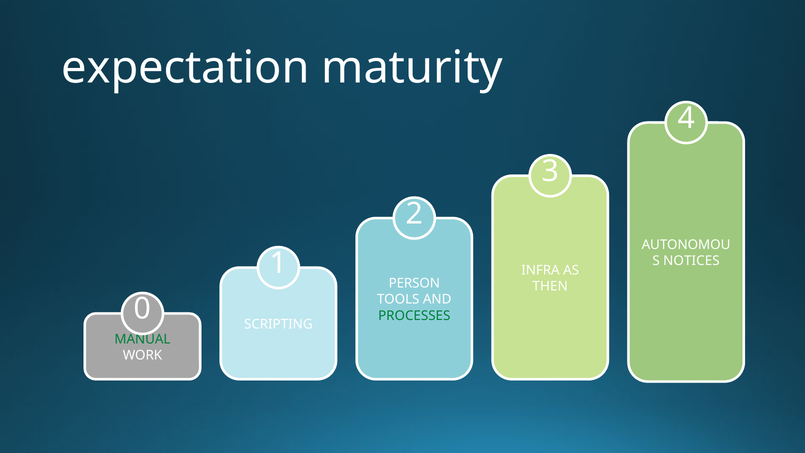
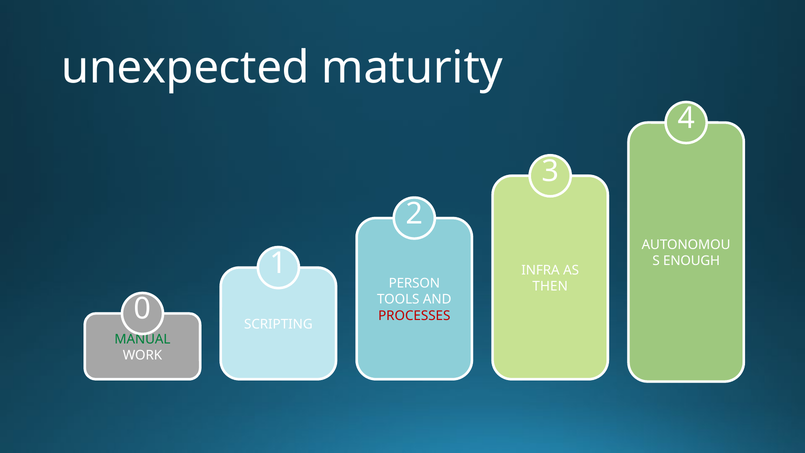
expectation: expectation -> unexpected (186, 68)
NOTICES: NOTICES -> ENOUGH (692, 261)
PROCESSES colour: green -> red (414, 316)
